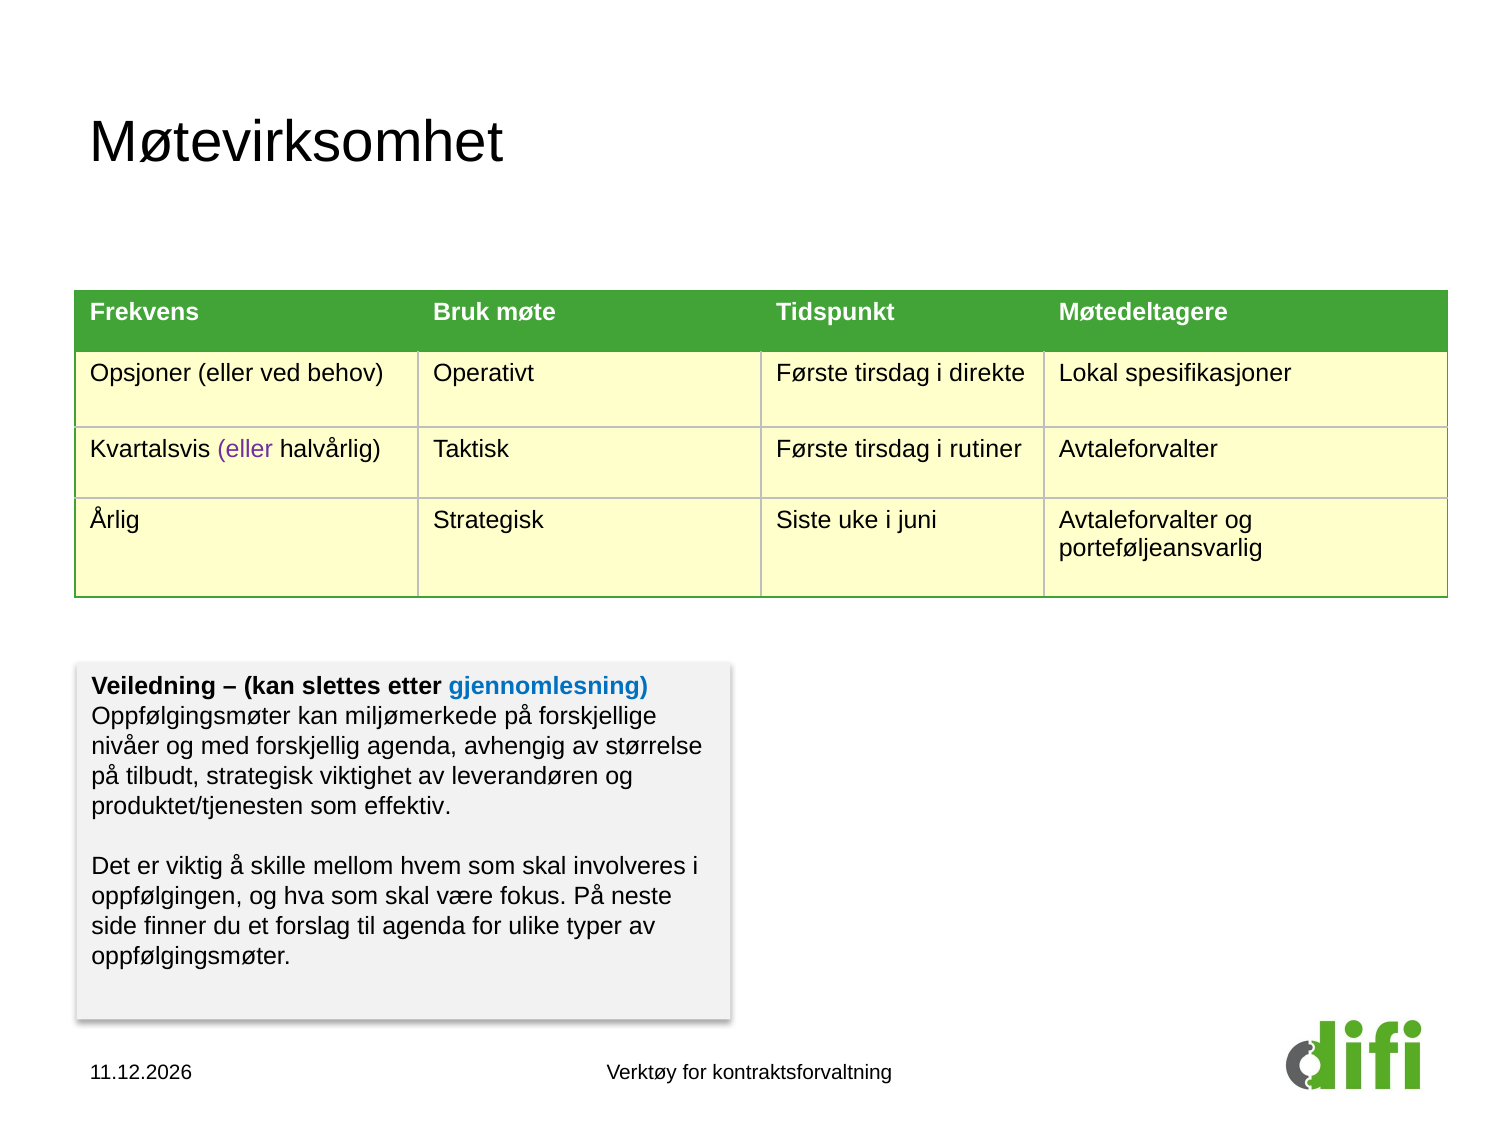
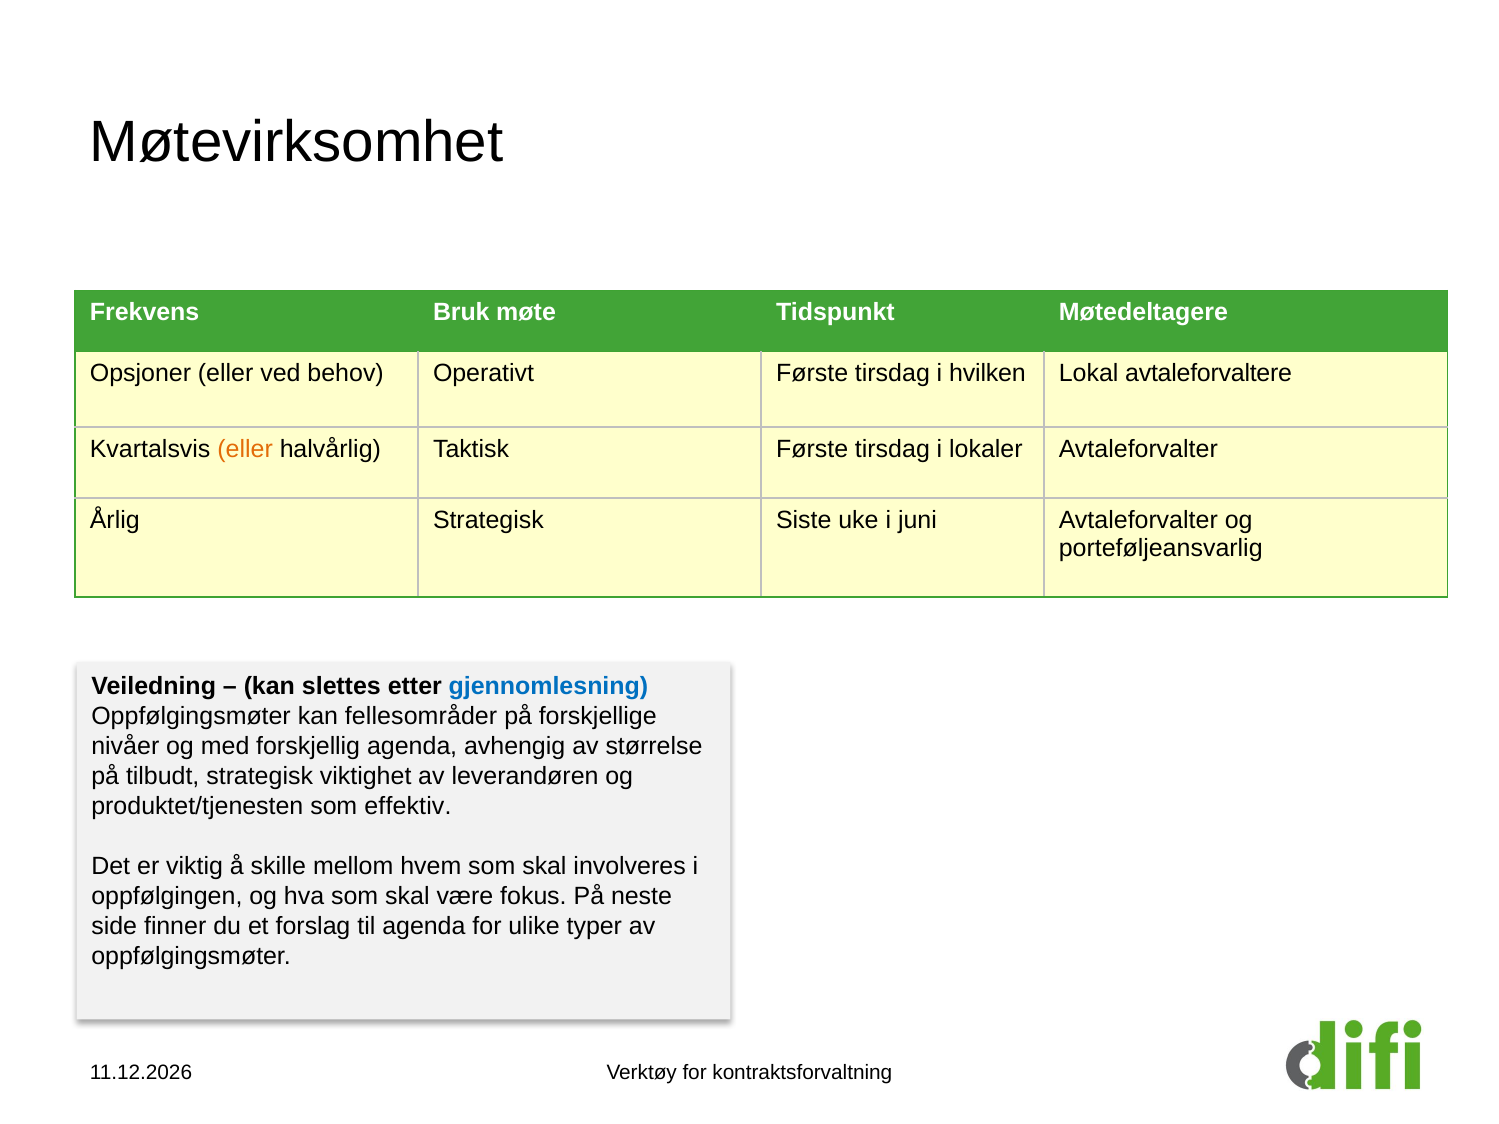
direkte: direkte -> hvilken (987, 373)
spesifikasjoner: spesifikasjoner -> avtaleforvaltere (1209, 373)
eller colour: purple -> orange (245, 449)
rutiner: rutiner -> lokaler (986, 449)
miljømerkede: miljømerkede -> fellesområder (421, 716)
